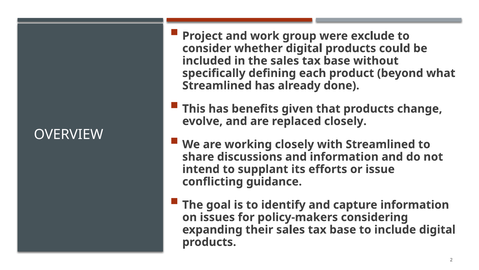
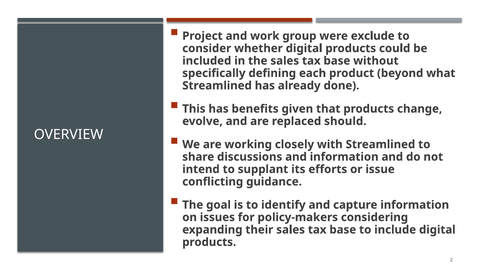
replaced closely: closely -> should (345, 121)
